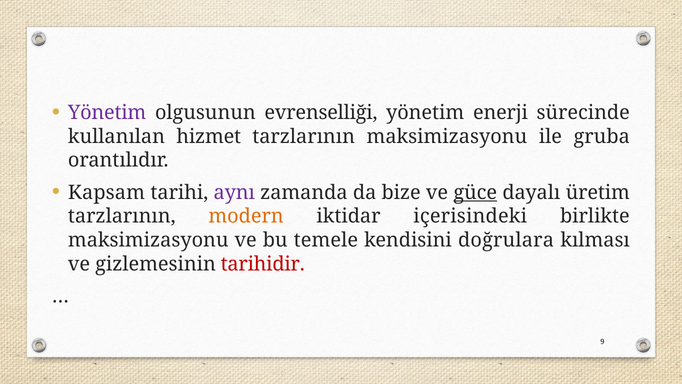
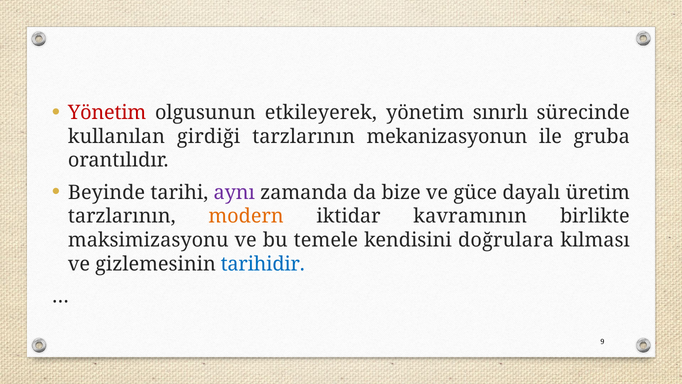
Yönetim colour: purple -> red (107, 113)
evrenselliği: evrenselliği -> etkileyerek (321, 113)
enerji: enerji -> sınırlı (500, 113)
hizmet: hizmet -> girdiği (209, 136)
tarzlarının maksimizasyonu: maksimizasyonu -> mekanizasyonun (447, 136)
Kapsam: Kapsam -> Beyinde (107, 192)
güce underline: present -> none (475, 192)
içerisindeki: içerisindeki -> kavramının (470, 216)
tarihidir colour: red -> blue (263, 264)
